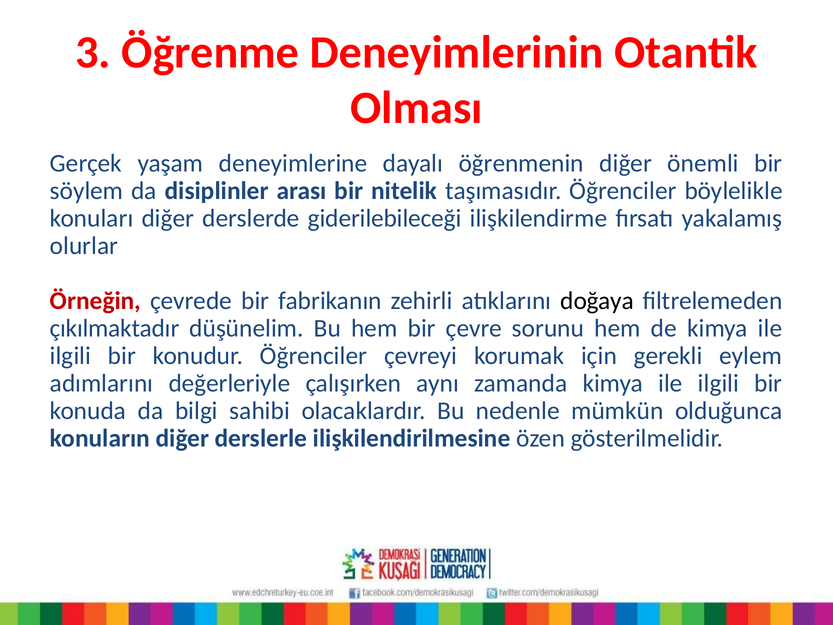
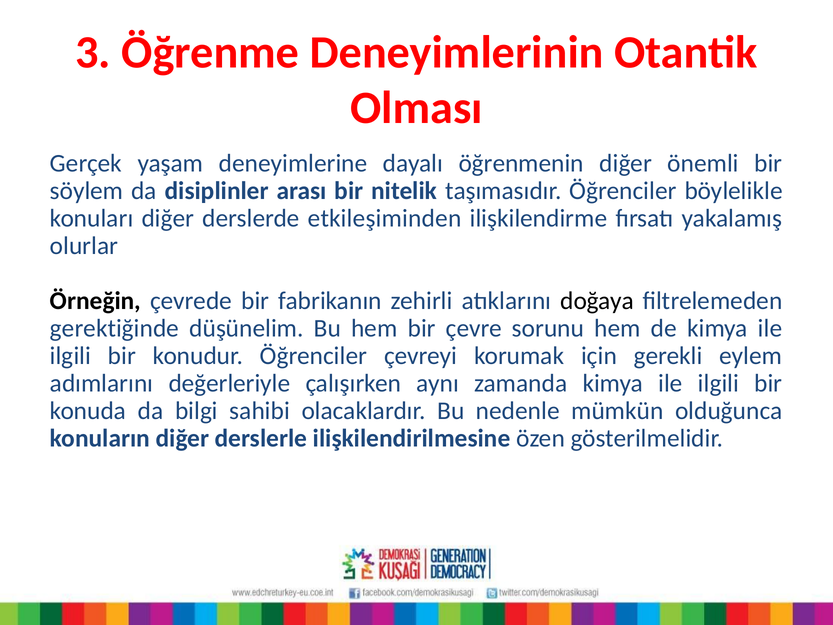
giderilebileceği: giderilebileceği -> etkileşiminden (385, 218)
Örneğin colour: red -> black (95, 301)
çıkılmaktadır: çıkılmaktadır -> gerektiğinde (114, 328)
